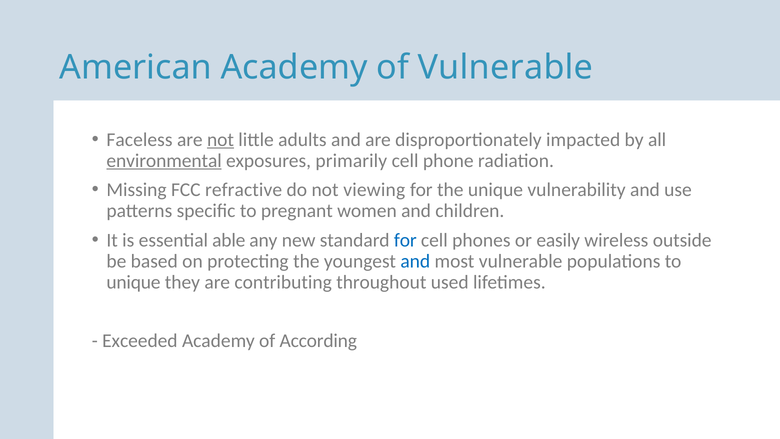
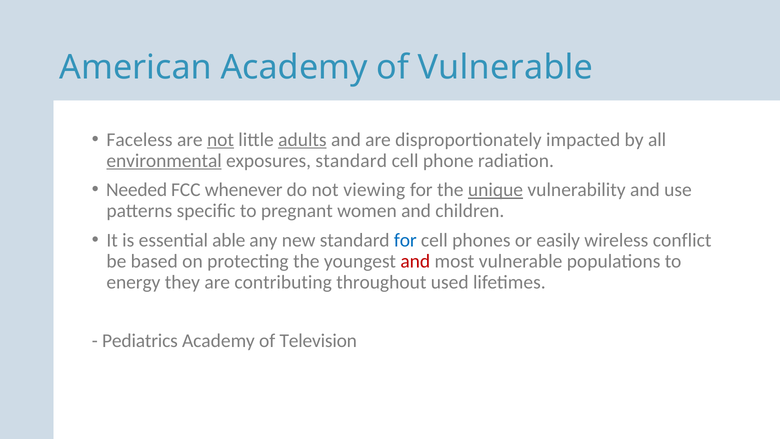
adults underline: none -> present (302, 139)
exposures primarily: primarily -> standard (351, 161)
Missing: Missing -> Needed (137, 190)
refractive: refractive -> whenever (244, 190)
unique underline: none -> present (496, 190)
outside: outside -> conflict (682, 240)
and colour: blue -> red (415, 261)
unique: unique -> energy (133, 282)
Exceeded: Exceeded -> Pediatrics (140, 340)
According: According -> Television (318, 340)
